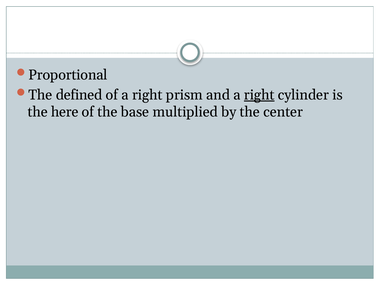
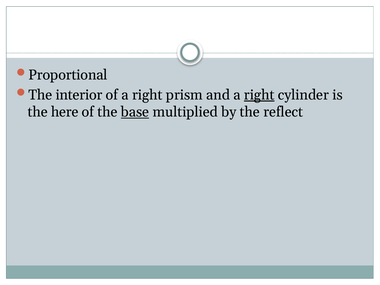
defined: defined -> interior (79, 95)
base underline: none -> present (135, 112)
center: center -> reflect (283, 112)
